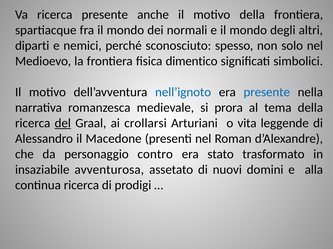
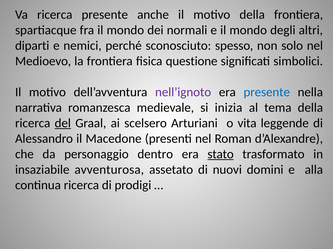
dimentico: dimentico -> questione (192, 61)
nell’ignoto colour: blue -> purple (183, 92)
prora: prora -> inizia (229, 108)
crollarsi: crollarsi -> scelsero (146, 123)
contro: contro -> dentro (155, 154)
stato underline: none -> present (221, 154)
